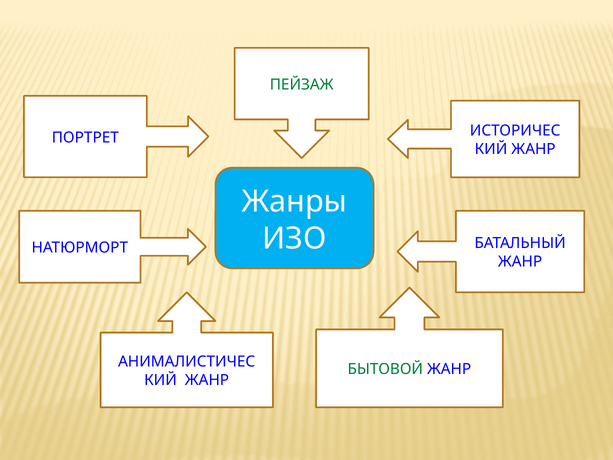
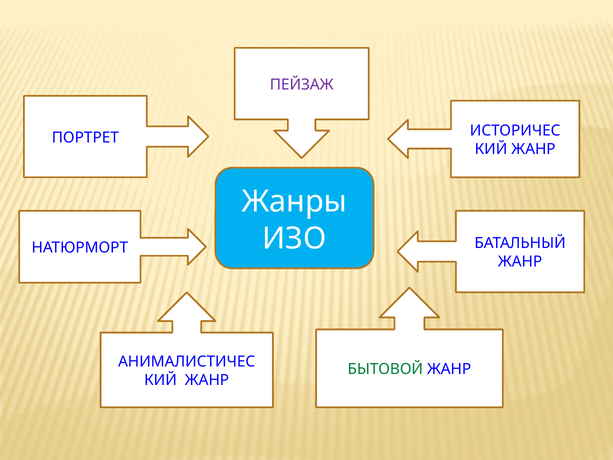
ПЕЙЗАЖ colour: green -> purple (302, 85)
